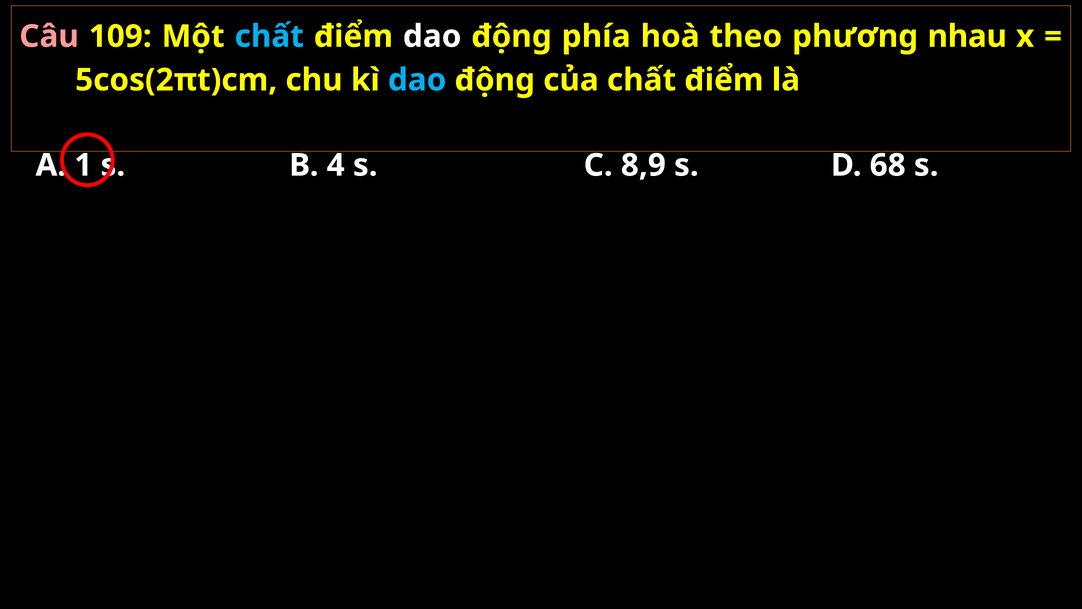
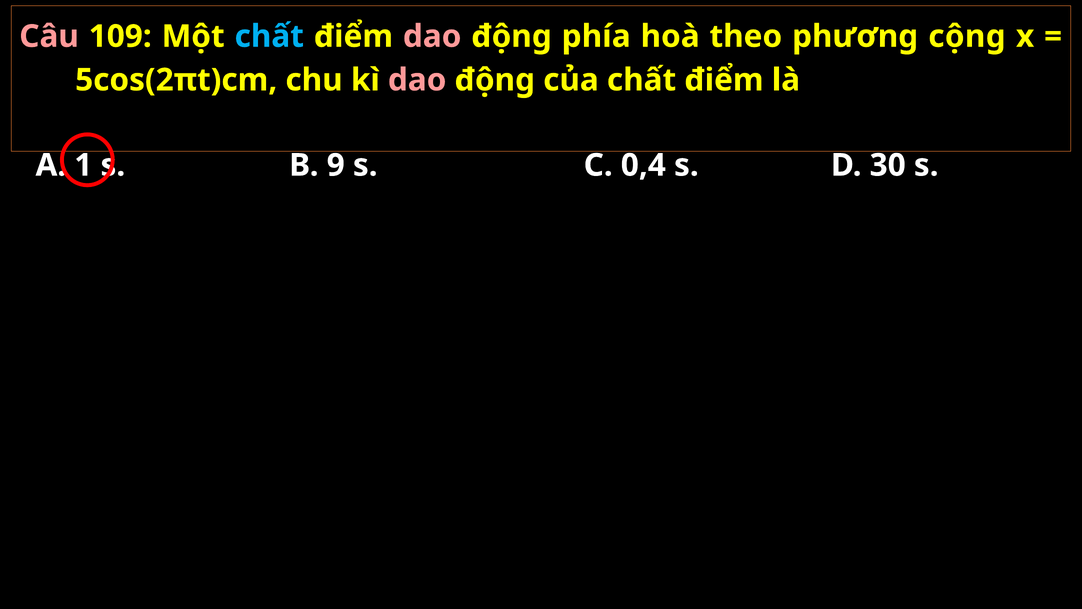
dao colour: white -> pink (432, 36)
nhau: nhau -> cộng (967, 36)
dao colour: light blue -> pink (417, 80)
4: 4 -> 9 (336, 165)
8,9: 8,9 -> 0,4 (643, 165)
68: 68 -> 30 (888, 165)
